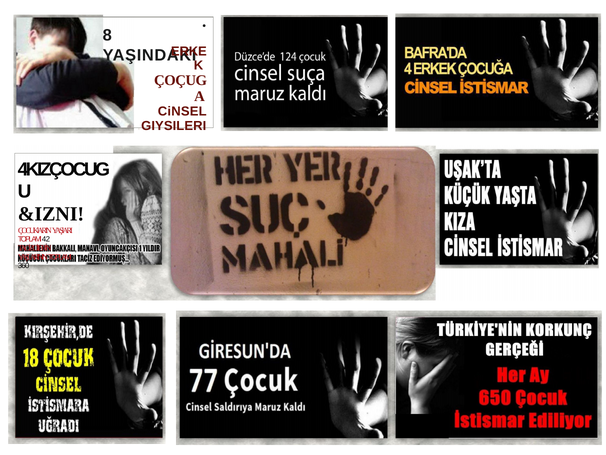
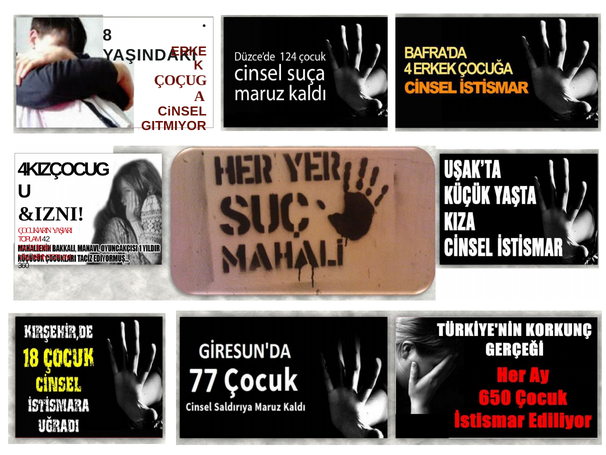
GIYSILERI: GIYSILERI -> GITMIYOR (174, 126)
